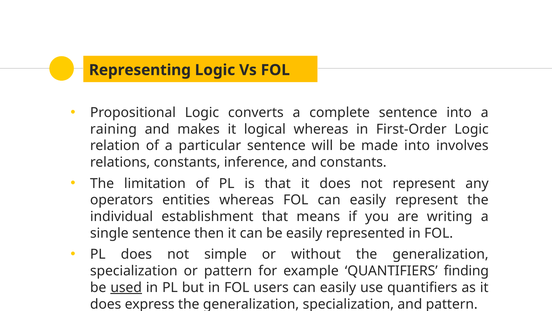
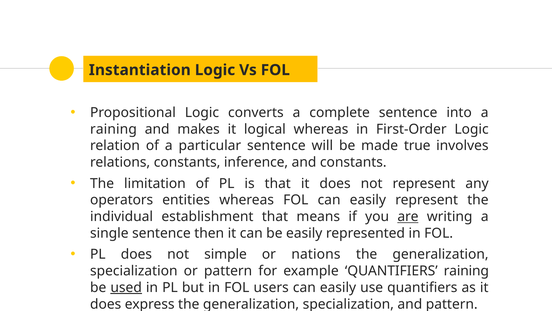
Representing: Representing -> Instantiation (140, 70)
made into: into -> true (417, 145)
are underline: none -> present (408, 216)
without: without -> nations (316, 254)
QUANTIFIERS finding: finding -> raining (466, 271)
